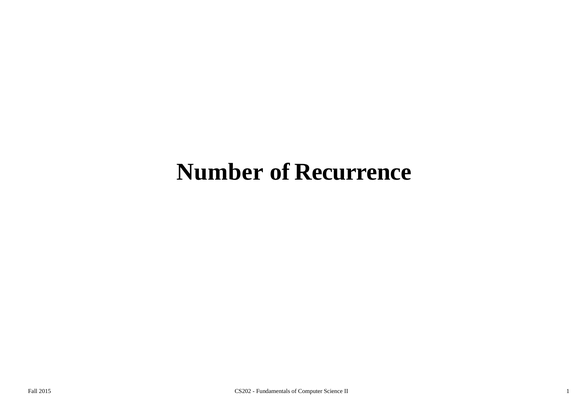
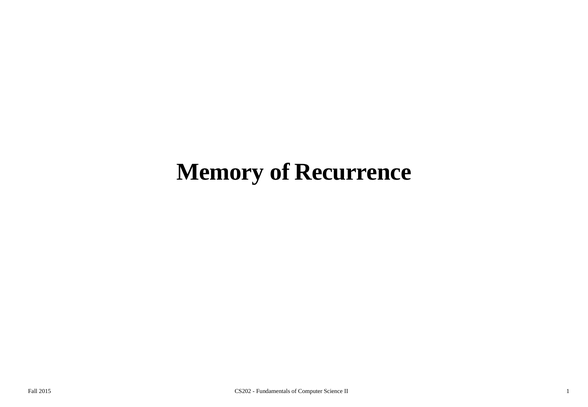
Number: Number -> Memory (220, 172)
